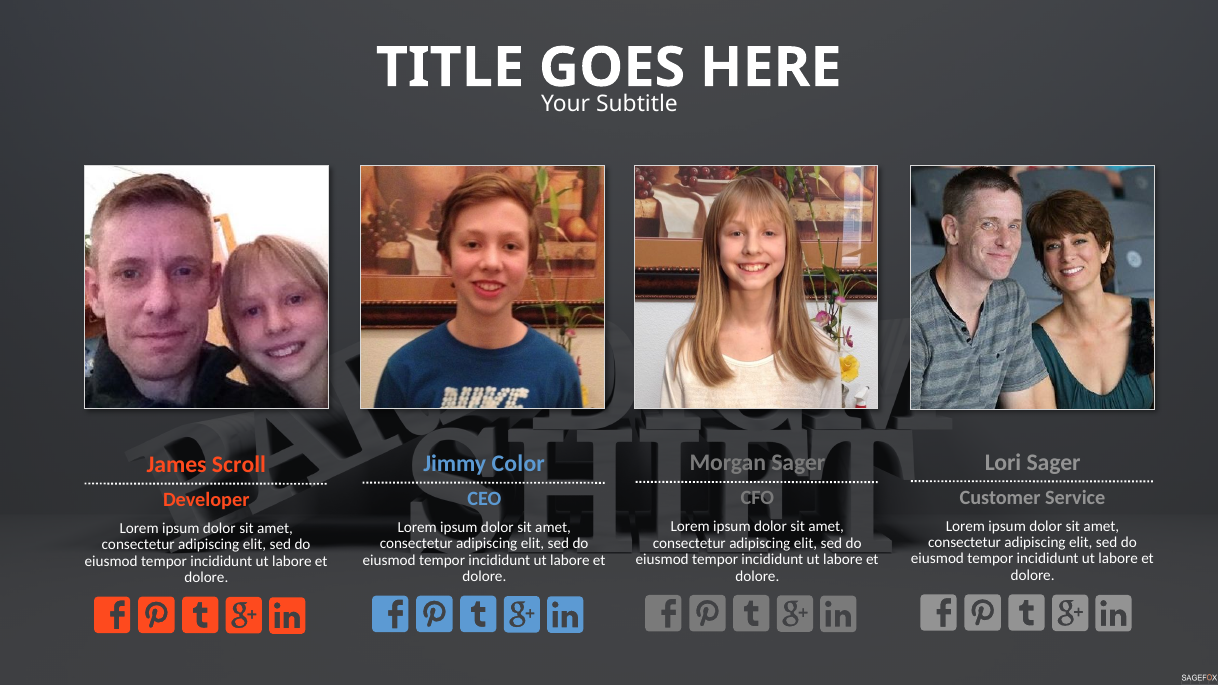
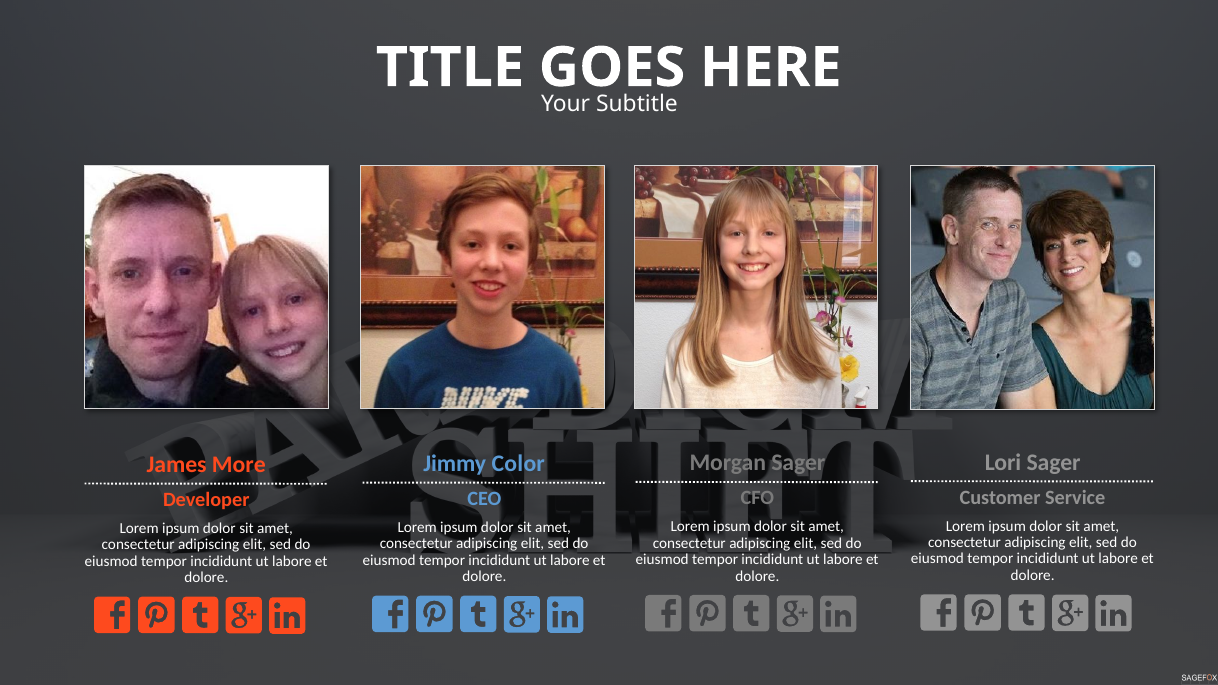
Scroll: Scroll -> More (239, 465)
